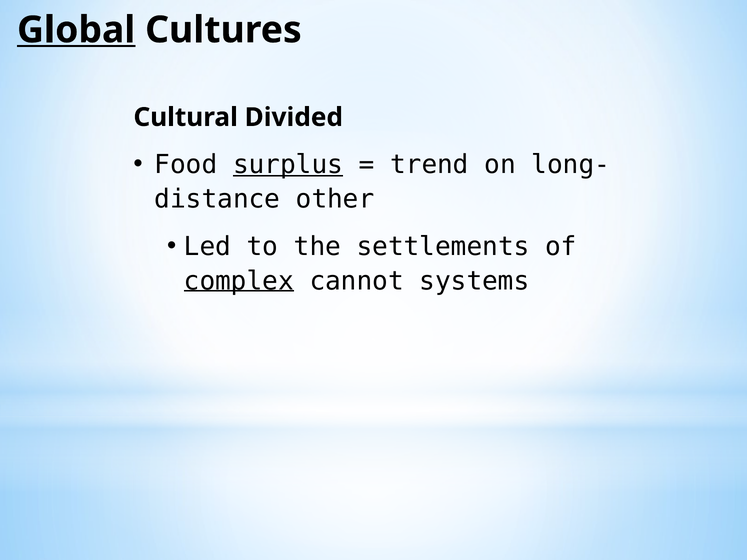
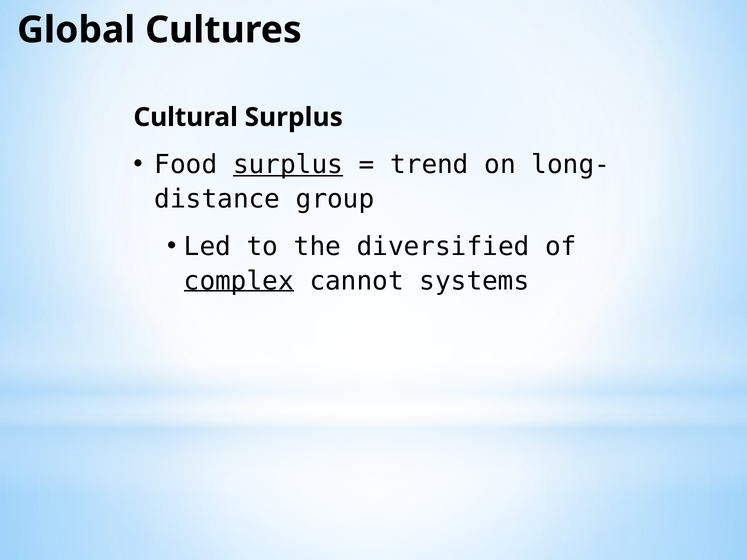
Global underline: present -> none (76, 30)
Cultural Divided: Divided -> Surplus (294, 117)
other: other -> group (335, 199)
settlements: settlements -> diversified (443, 247)
